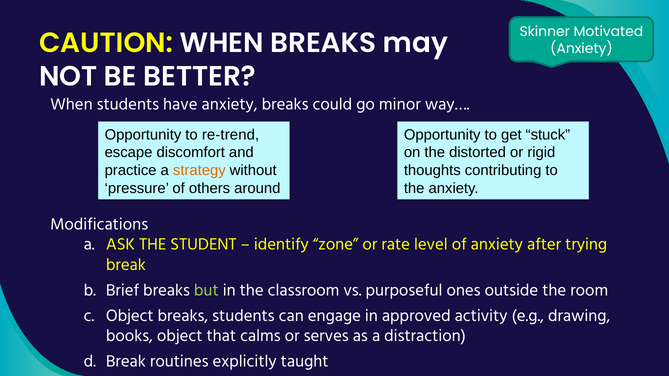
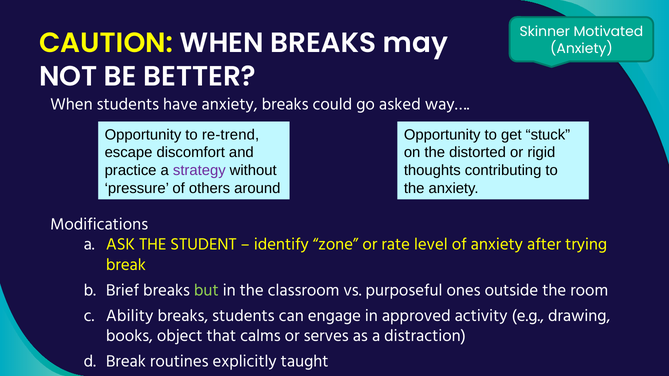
minor: minor -> asked (400, 104)
strategy colour: orange -> purple (199, 171)
Object: Object -> Ability (130, 316)
